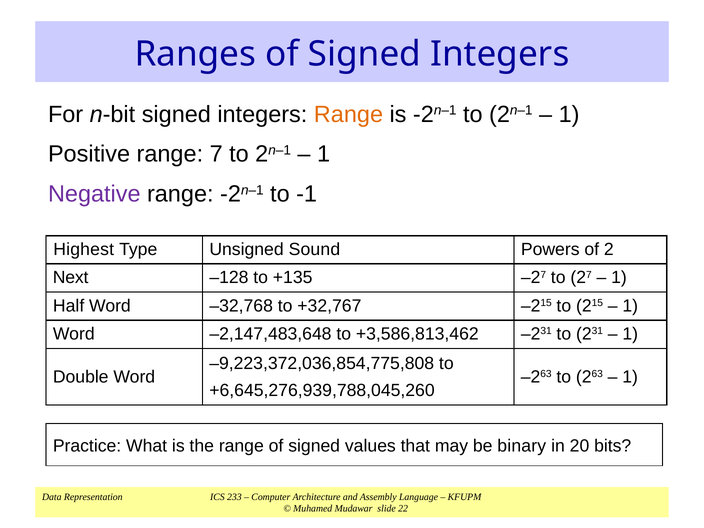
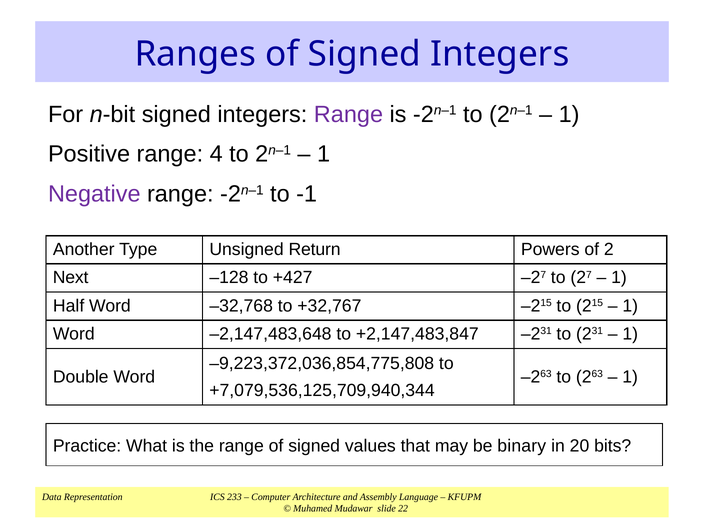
Range colour: orange -> purple (348, 114)
7: 7 -> 4 (216, 154)
Highest: Highest -> Another (84, 249)
Sound: Sound -> Return (315, 249)
+135: +135 -> +427 (293, 278)
+3,586,813,462: +3,586,813,462 -> +2,147,483,847 (417, 334)
+6,645,276,939,788,045,260: +6,645,276,939,788,045,260 -> +7,079,536,125,709,940,344 (322, 390)
